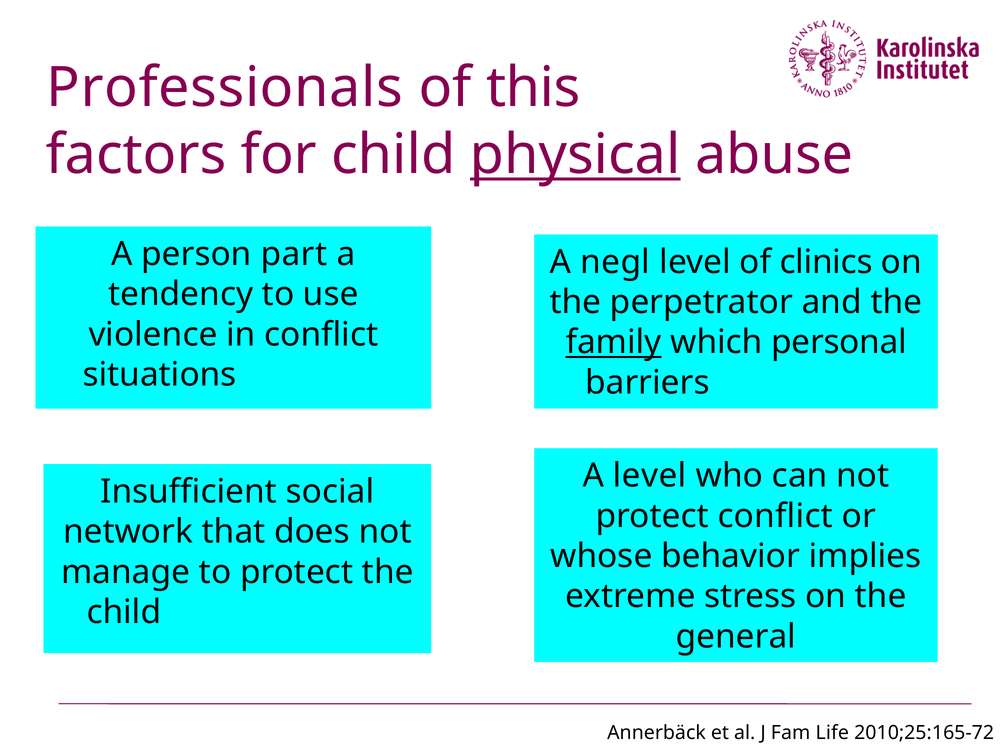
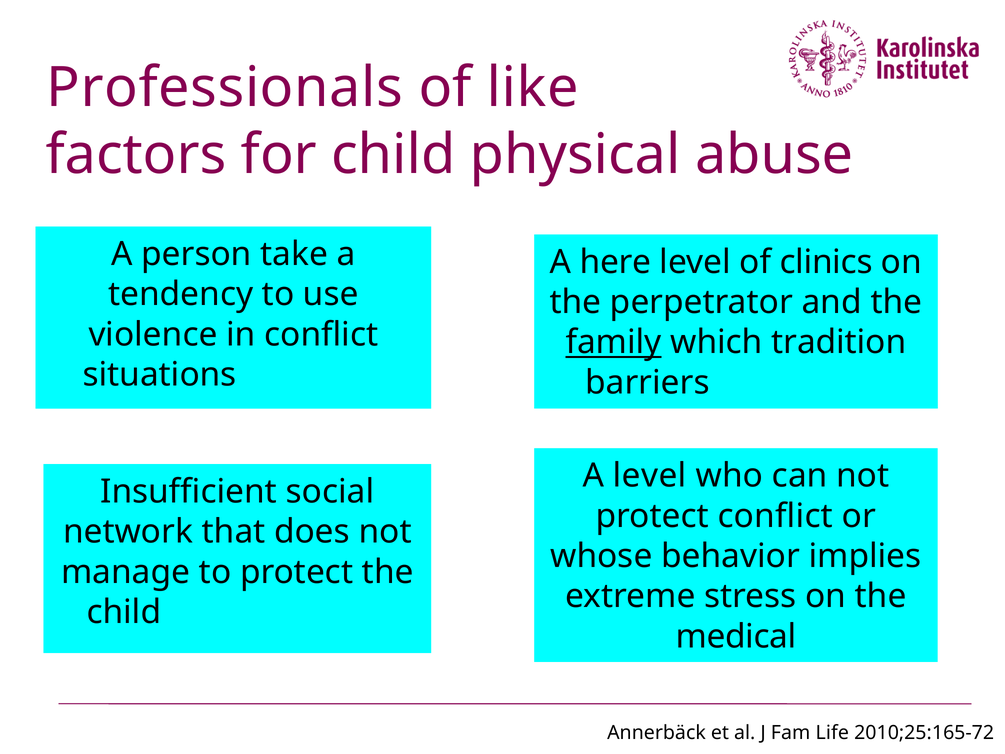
this: this -> like (533, 88)
physical underline: present -> none (575, 155)
part: part -> take (294, 254)
negl: negl -> here (616, 262)
personal: personal -> tradition (839, 342)
general: general -> medical (736, 636)
